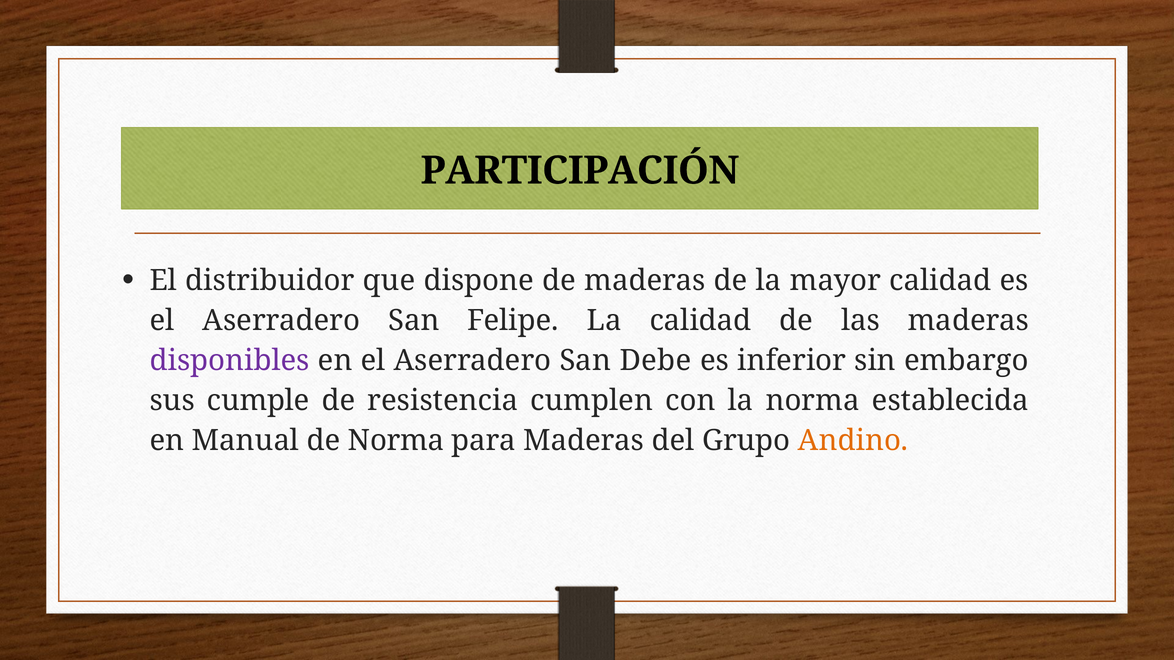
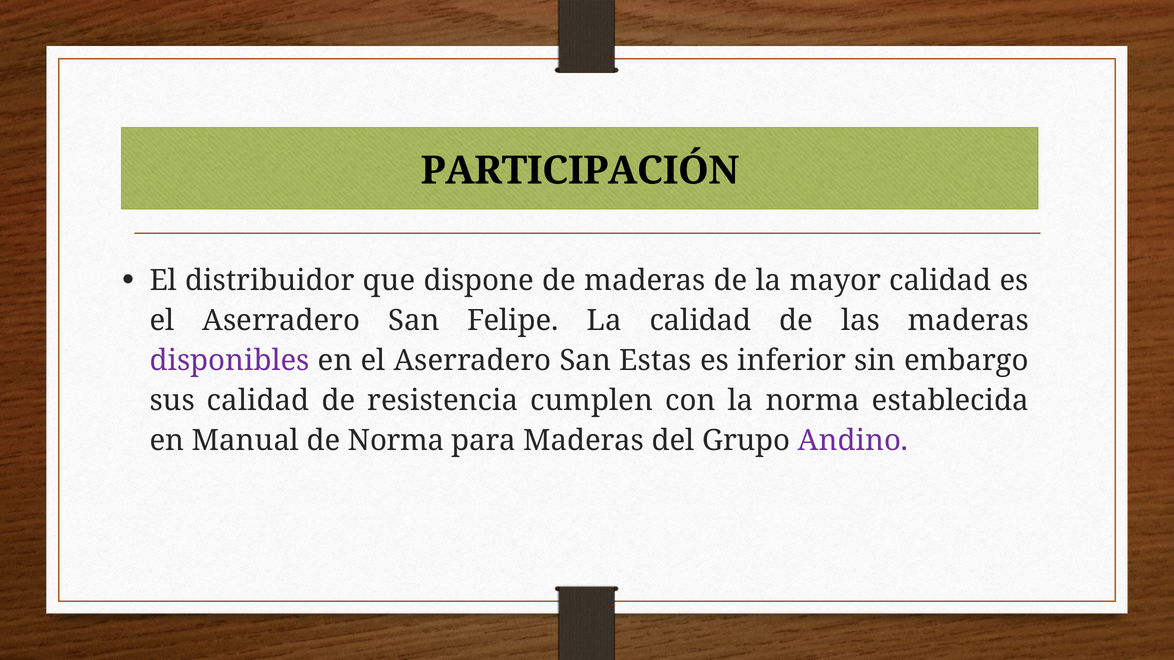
Debe: Debe -> Estas (655, 361)
sus cumple: cumple -> calidad (258, 401)
Andino colour: orange -> purple (853, 441)
